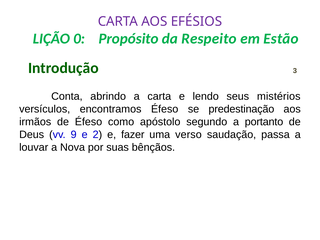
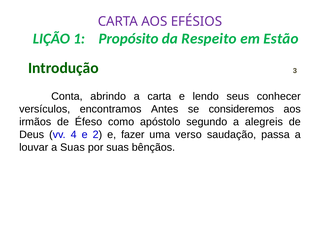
0: 0 -> 1 (79, 39)
mistérios: mistérios -> conhecer (279, 96)
encontramos Éfeso: Éfeso -> Antes (165, 109)
predestinação: predestinação -> consideremos (241, 109)
portanto: portanto -> alegreis (264, 122)
9: 9 -> 4 (74, 135)
a Nova: Nova -> Suas (72, 147)
